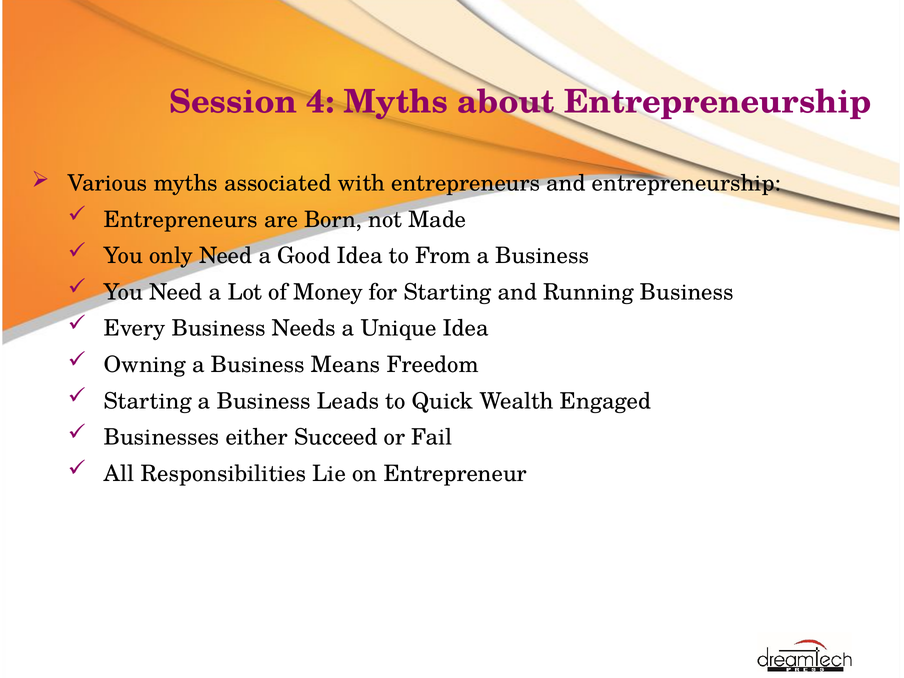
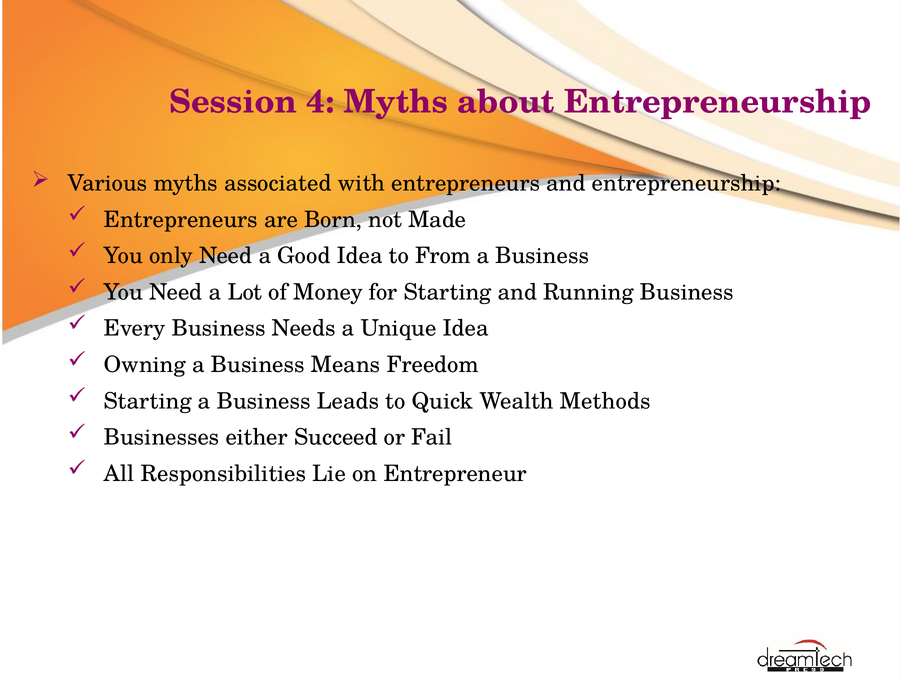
Engaged: Engaged -> Methods (605, 401)
